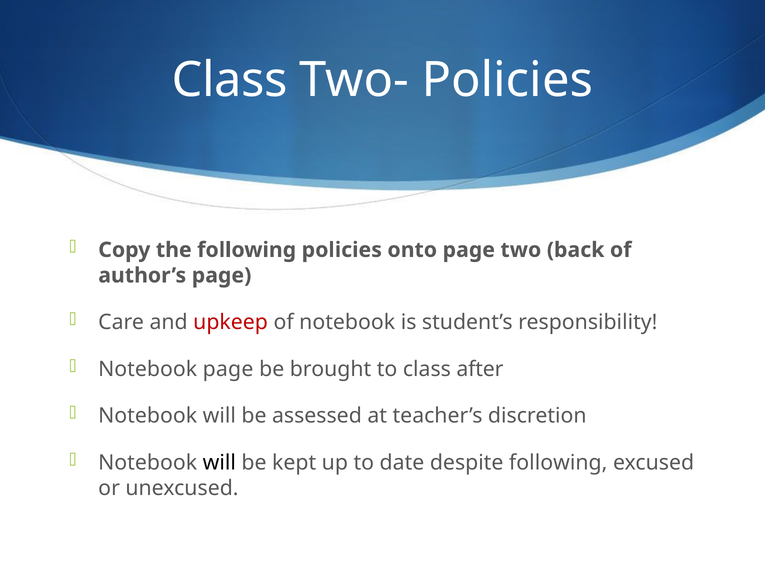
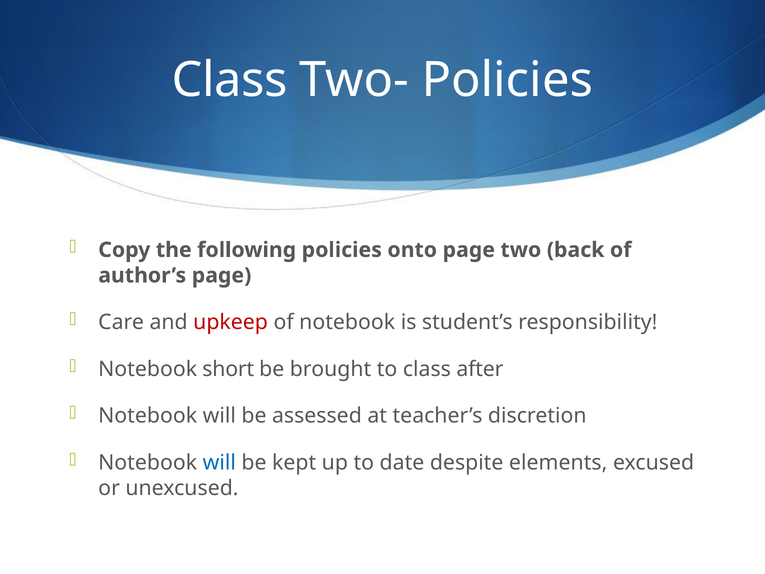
Notebook page: page -> short (228, 369)
will colour: black -> blue (219, 462)
despite following: following -> elements (558, 462)
